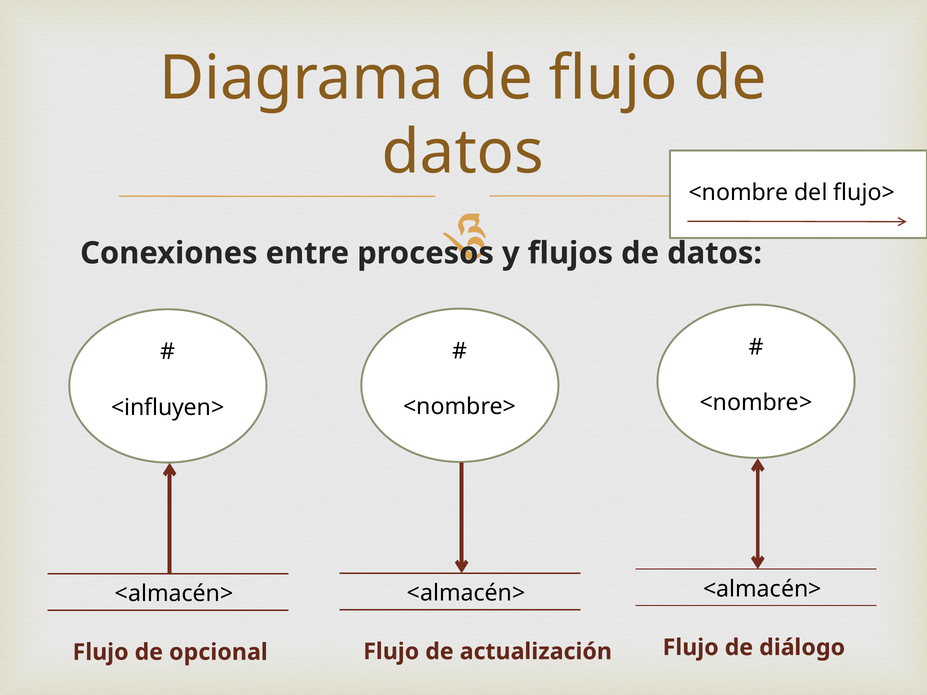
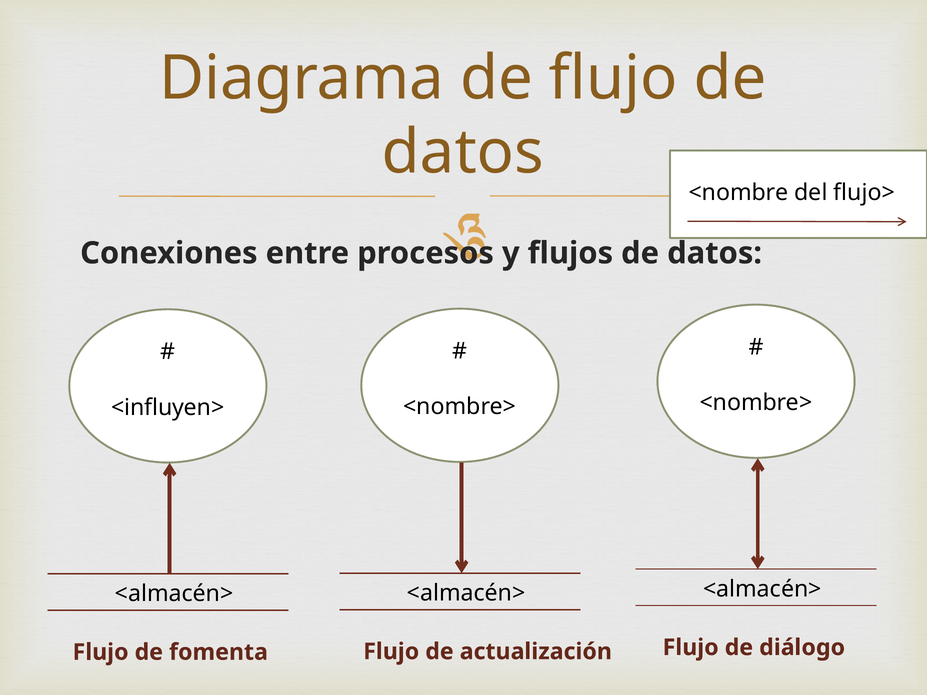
opcional: opcional -> fomenta (219, 652)
